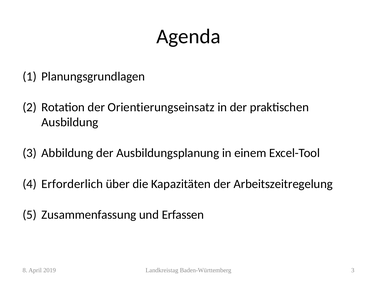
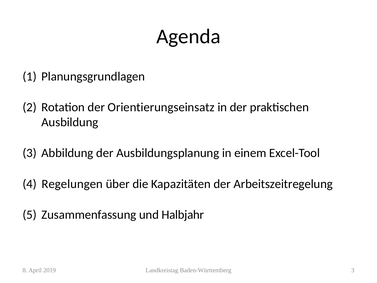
Erforderlich: Erforderlich -> Regelungen (72, 184)
Erfassen: Erfassen -> Halbjahr (183, 214)
